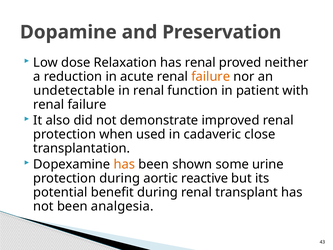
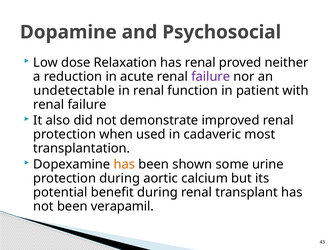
Preservation: Preservation -> Psychosocial (222, 32)
failure colour: orange -> purple (211, 76)
close: close -> most (260, 134)
reactive: reactive -> calcium (205, 178)
analgesia: analgesia -> verapamil (122, 206)
